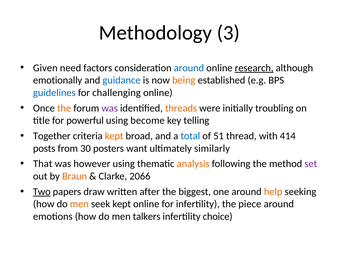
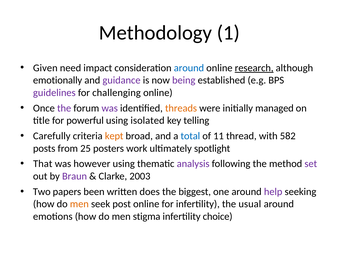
3: 3 -> 1 (228, 33)
factors: factors -> impact (98, 68)
guidance colour: blue -> purple (122, 80)
being colour: orange -> purple (184, 80)
guidelines colour: blue -> purple (54, 93)
the colour: orange -> purple (64, 108)
troubling: troubling -> managed (274, 108)
become: become -> isolated (148, 121)
Together: Together -> Carefully (52, 136)
51: 51 -> 11 (219, 136)
414: 414 -> 582 (288, 136)
30: 30 -> 25 (86, 149)
want: want -> work (137, 149)
similarly: similarly -> spotlight (212, 149)
analysis colour: orange -> purple (193, 164)
Braun colour: orange -> purple (75, 176)
2066: 2066 -> 2003 (140, 176)
Two underline: present -> none (42, 192)
draw: draw -> been (94, 192)
after: after -> does (150, 192)
help colour: orange -> purple (273, 192)
seek kept: kept -> post (122, 204)
piece: piece -> usual (250, 204)
talkers: talkers -> stigma (147, 217)
